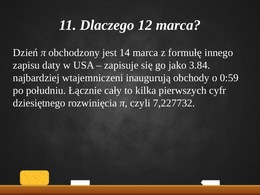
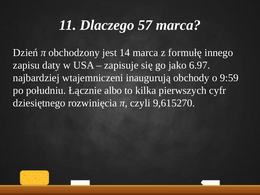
12: 12 -> 57 (145, 25)
3.84: 3.84 -> 6.97 (200, 65)
0:59: 0:59 -> 9:59 (229, 78)
cały: cały -> albo (113, 90)
7,227732: 7,227732 -> 9,615270 (174, 103)
